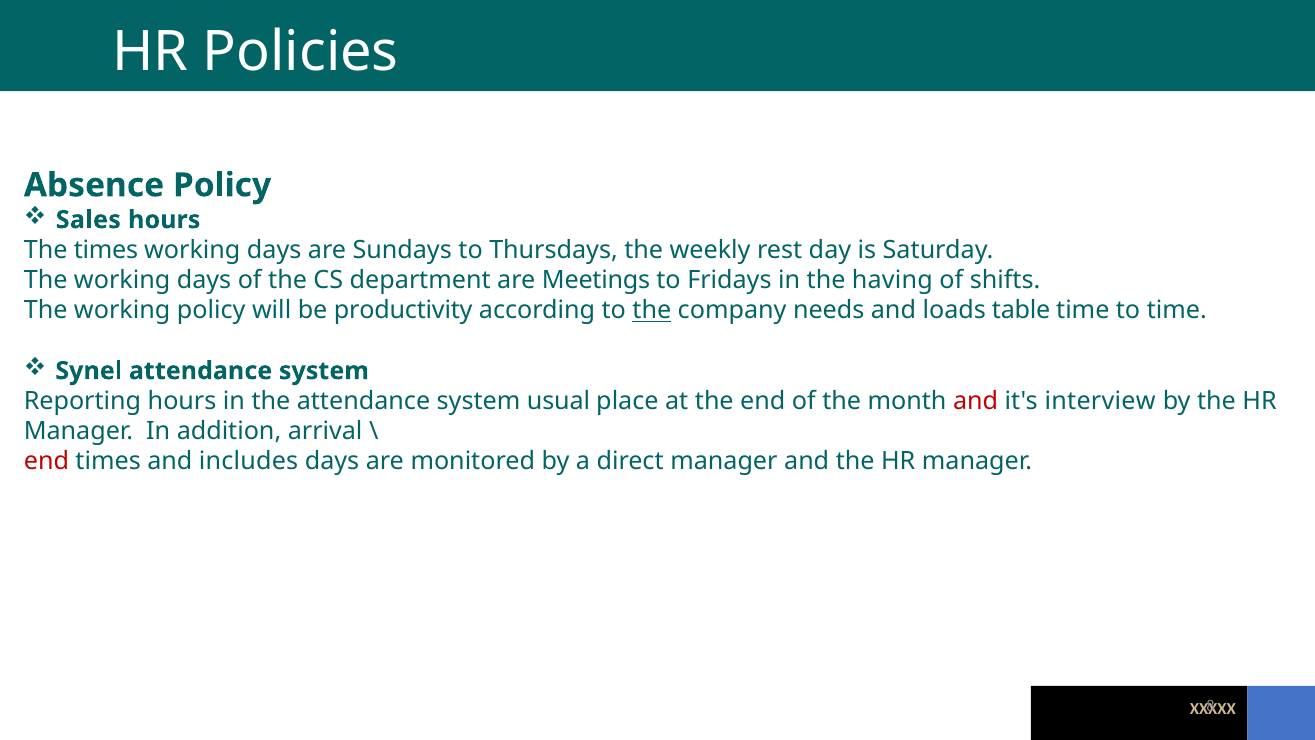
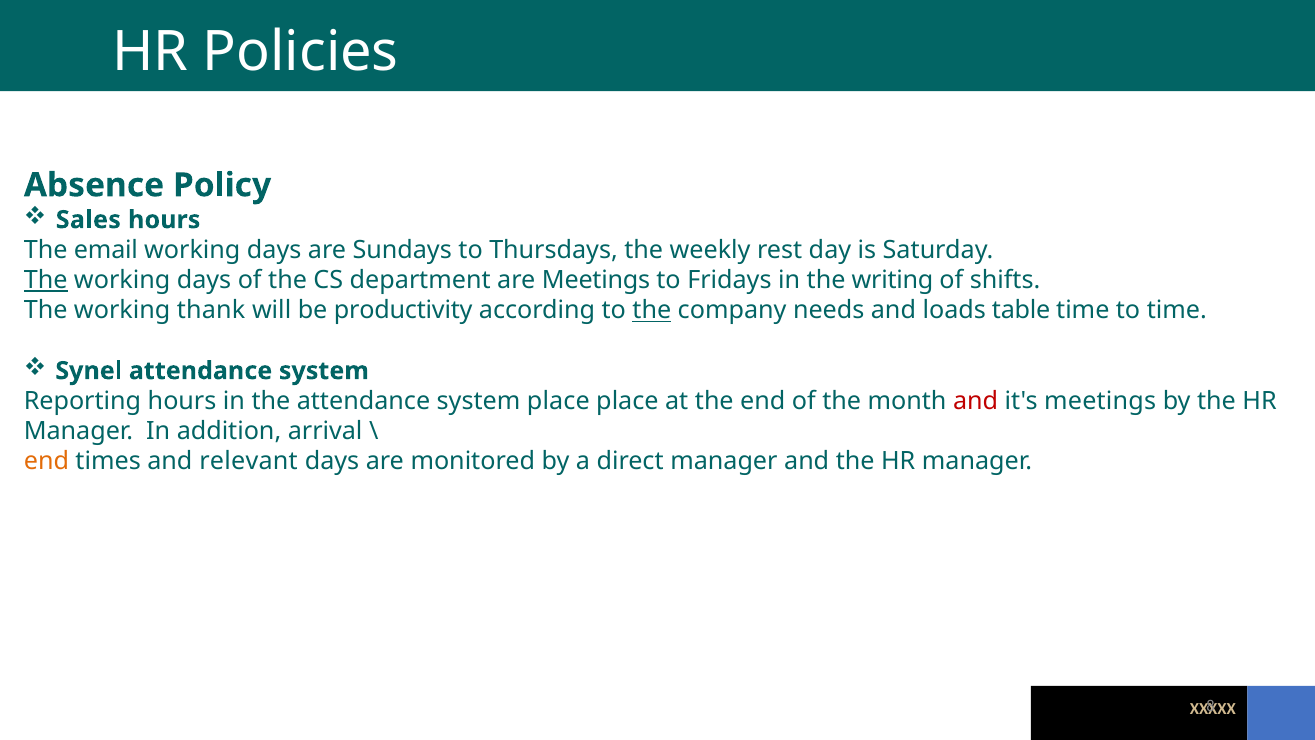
The times: times -> email (106, 250)
The underline: none -> present (46, 280)
having: having -> writing (893, 280)
working policy: policy -> thank (211, 310)
system usual: usual -> place (558, 401)
it's interview: interview -> meetings (1100, 401)
end colour: red -> orange (46, 461)
includes: includes -> relevant (249, 461)
